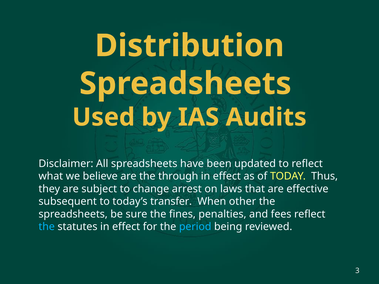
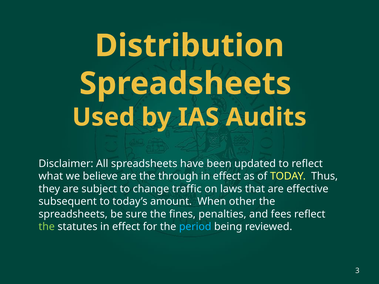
arrest: arrest -> traffic (187, 189)
transfer: transfer -> amount (171, 202)
the colour: light blue -> light green (47, 227)
